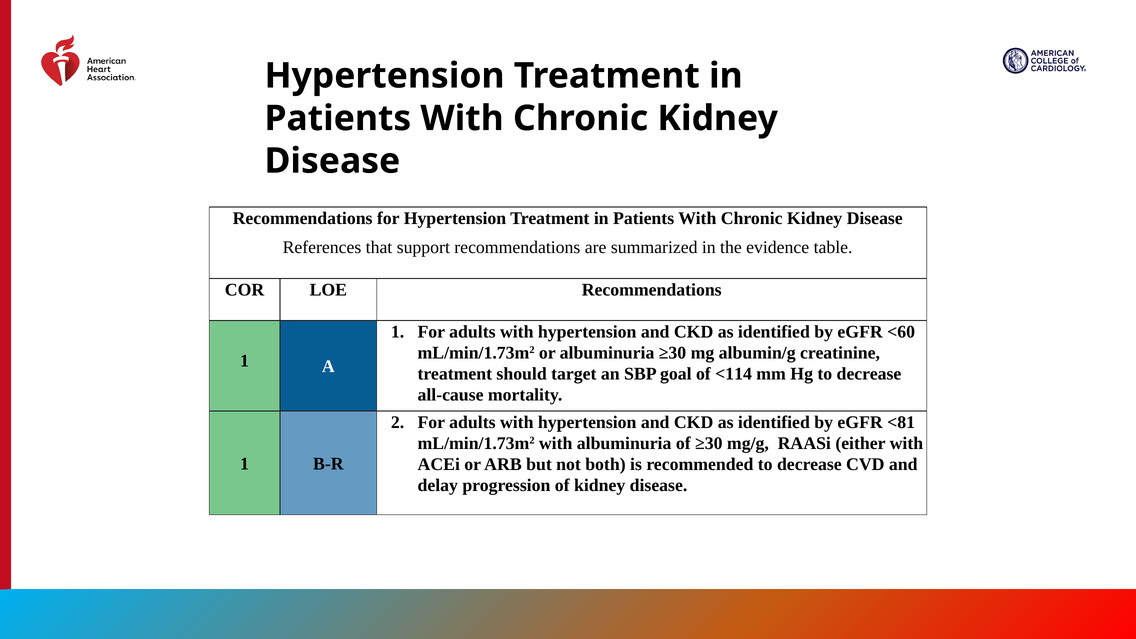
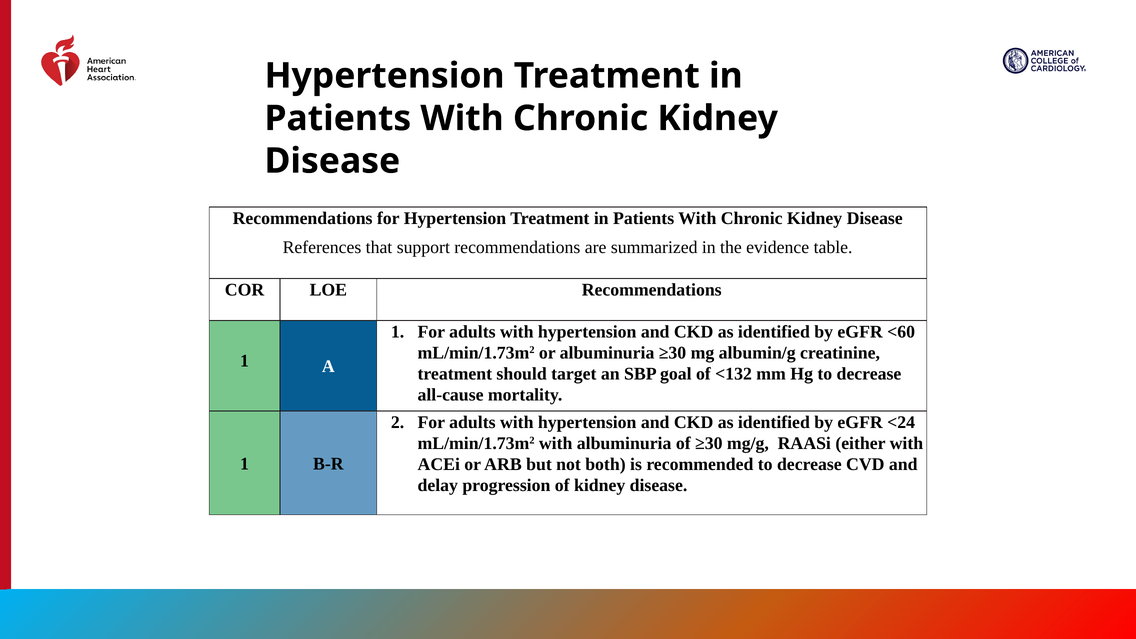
<114: <114 -> <132 (734, 374)
<81: <81 -> <24 (901, 422)
